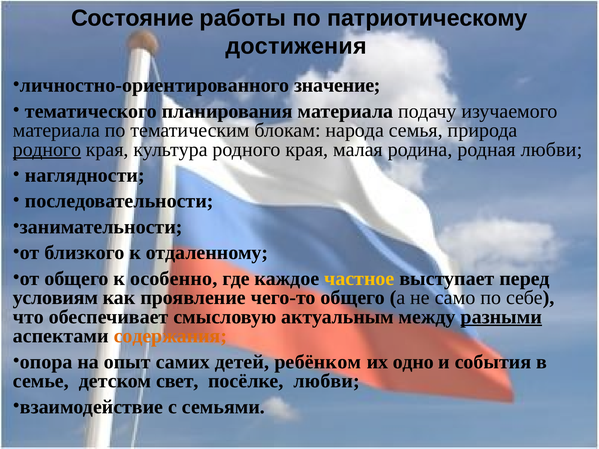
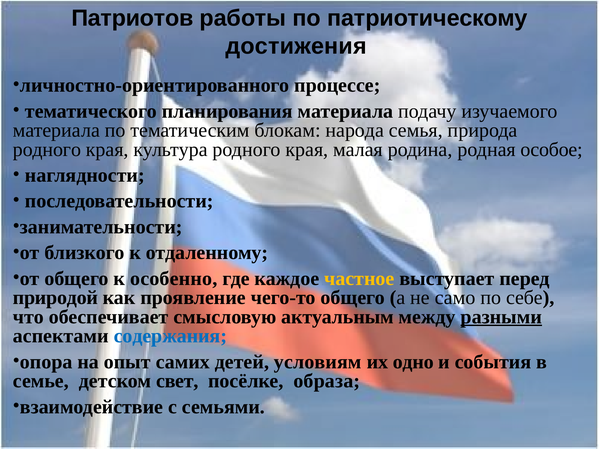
Состояние: Состояние -> Патриотов (132, 18)
значение: значение -> процессе (337, 85)
родного underline: present -> none (47, 150)
родная любви: любви -> особое (552, 150)
условиям: условиям -> природой (55, 298)
содержания colour: orange -> blue (170, 336)
ребёнком: ребёнком -> условиям (318, 362)
посёлке любви: любви -> образа (327, 381)
